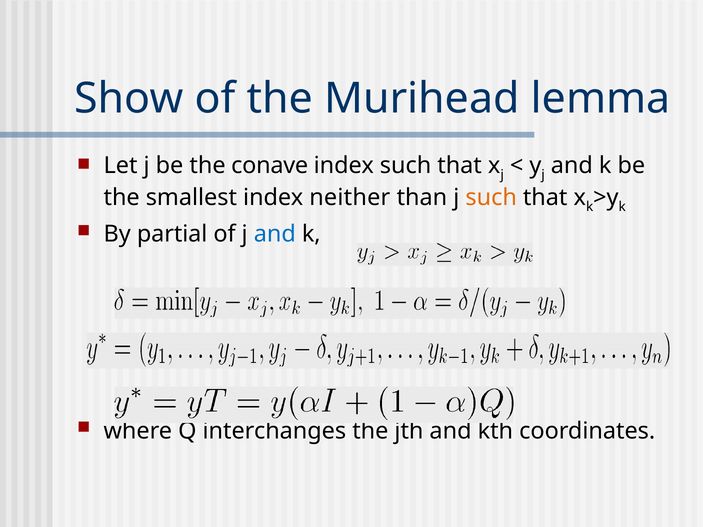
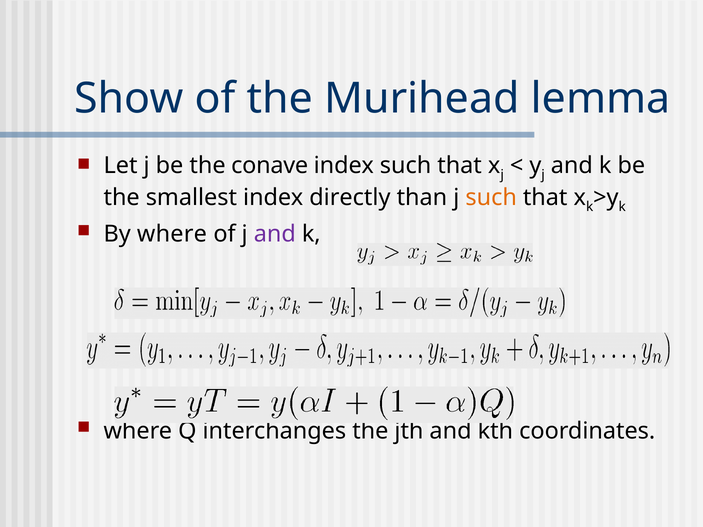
neither: neither -> directly (350, 198)
By partial: partial -> where (172, 234)
and colour: blue -> purple (275, 234)
